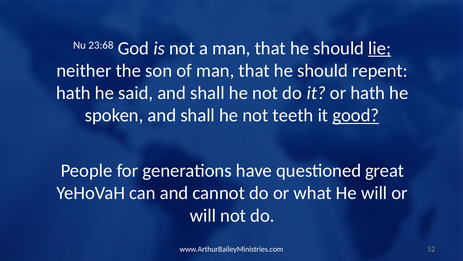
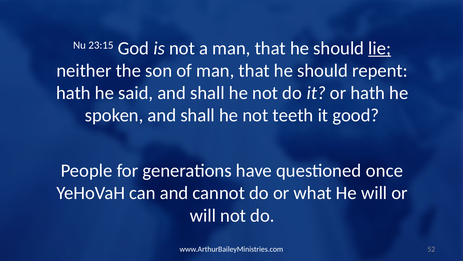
23:68: 23:68 -> 23:15 (101, 45)
good underline: present -> none (356, 115)
great: great -> once (384, 170)
